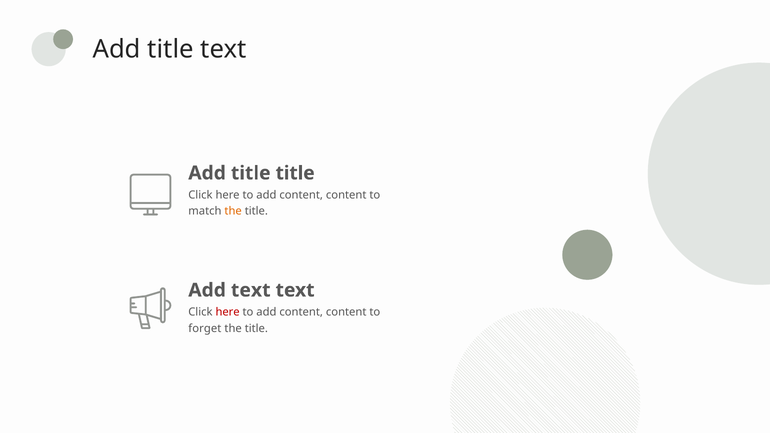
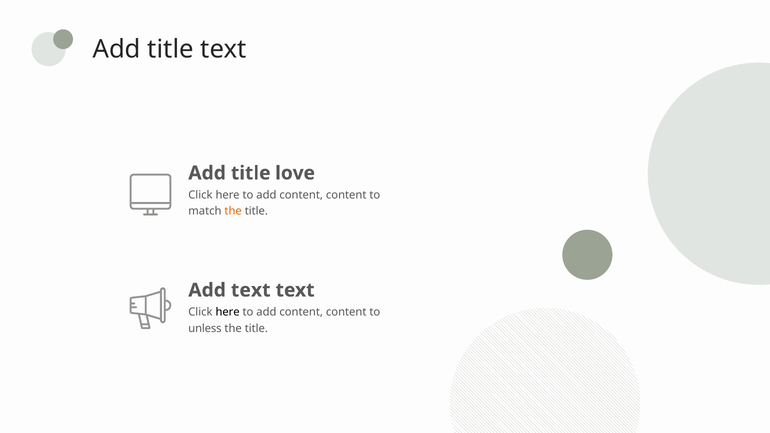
title title: title -> love (295, 173)
here colour: red -> black (228, 312)
forget: forget -> unless (205, 328)
